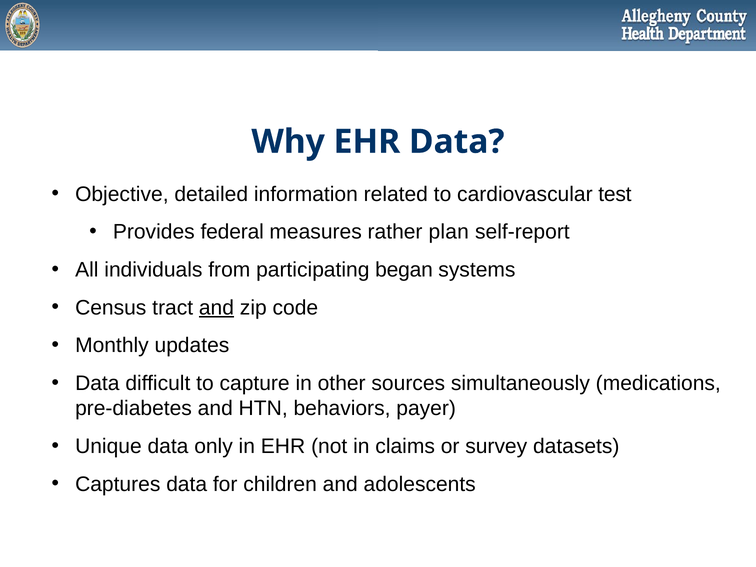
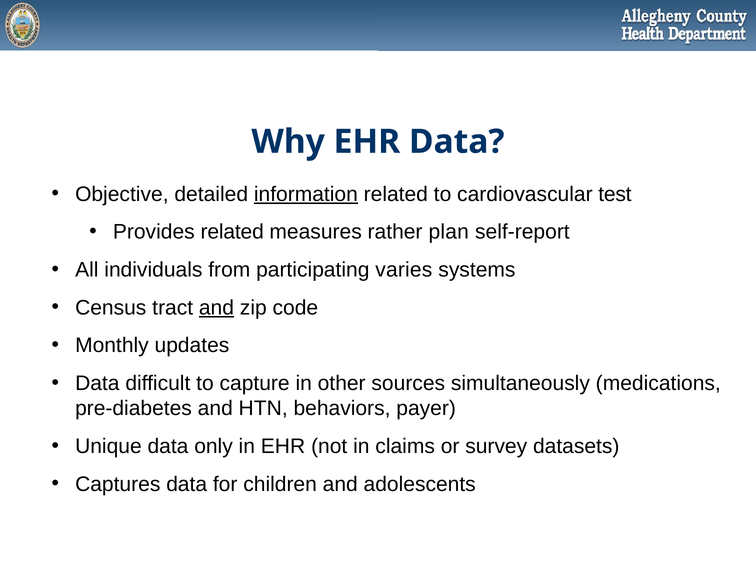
information underline: none -> present (306, 194)
Provides federal: federal -> related (232, 232)
began: began -> varies (404, 270)
